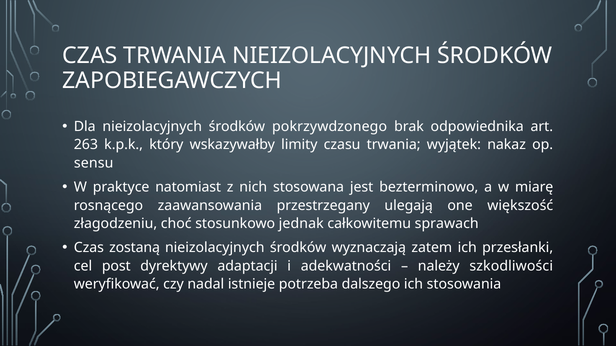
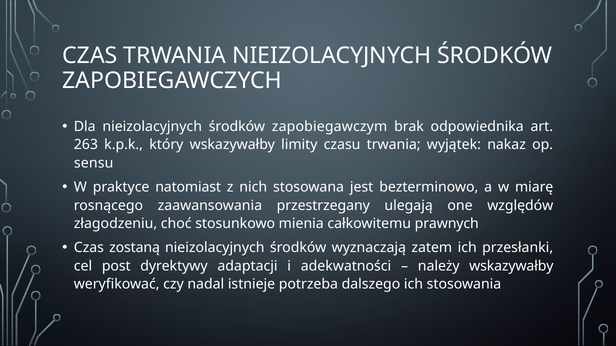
pokrzywdzonego: pokrzywdzonego -> zapobiegawczym (330, 127)
większość: większość -> względów (520, 206)
jednak: jednak -> mienia (301, 224)
sprawach: sprawach -> prawnych (447, 224)
należy szkodliwości: szkodliwości -> wskazywałby (511, 266)
